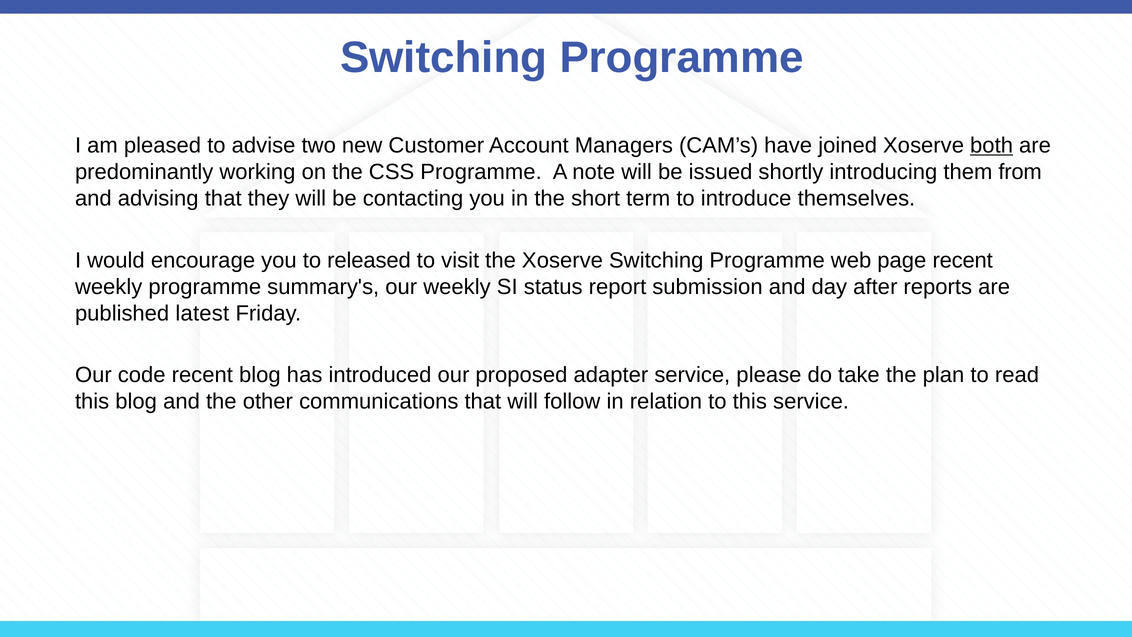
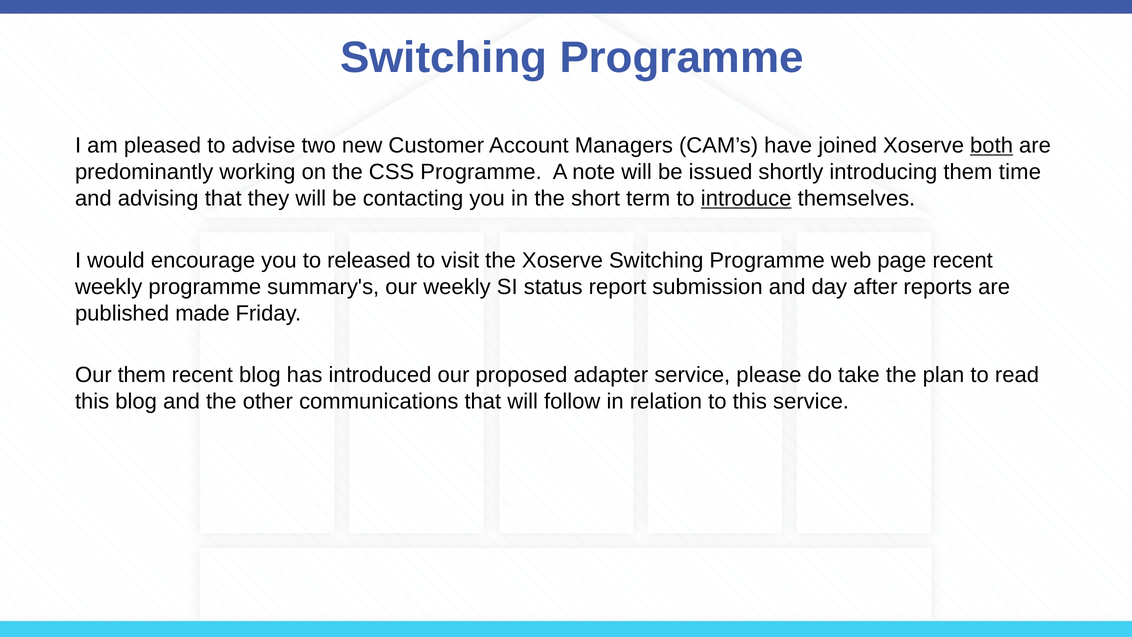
from: from -> time (1020, 172)
introduce underline: none -> present (746, 199)
latest: latest -> made (203, 313)
Our code: code -> them (142, 375)
